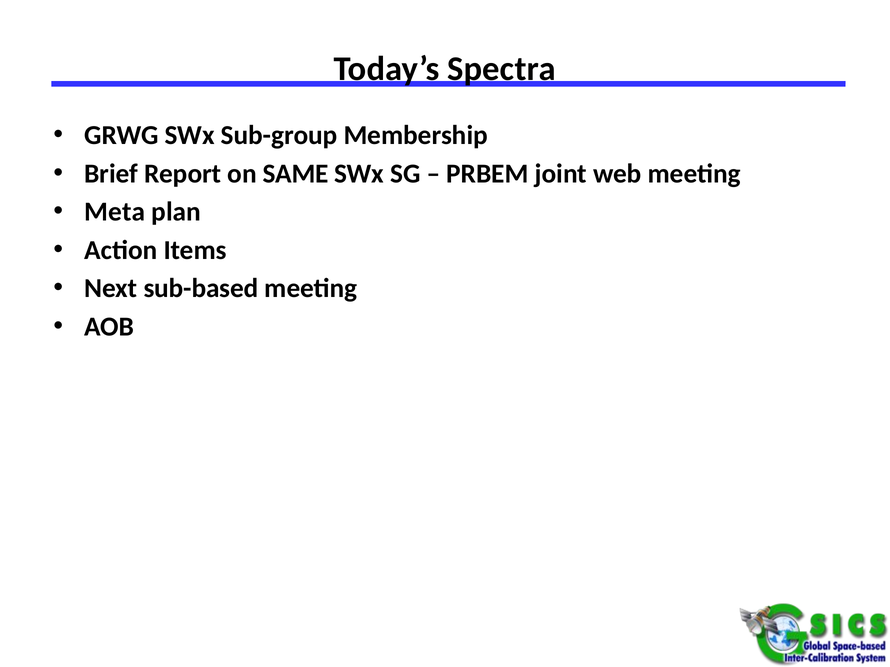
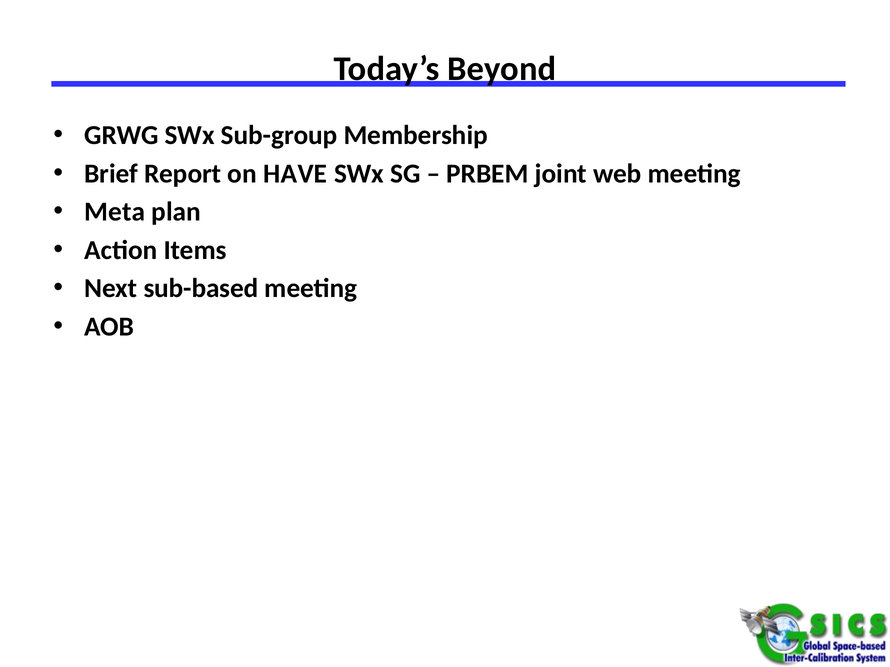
Spectra: Spectra -> Beyond (502, 69)
SAME: SAME -> HAVE (295, 174)
